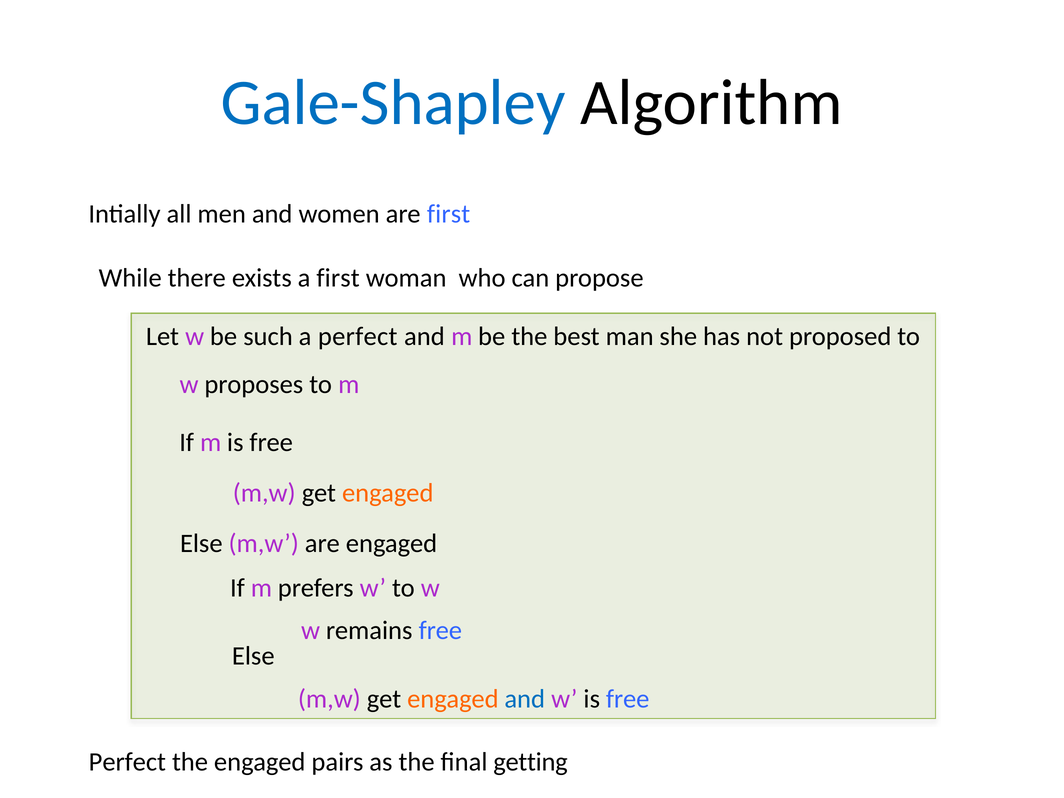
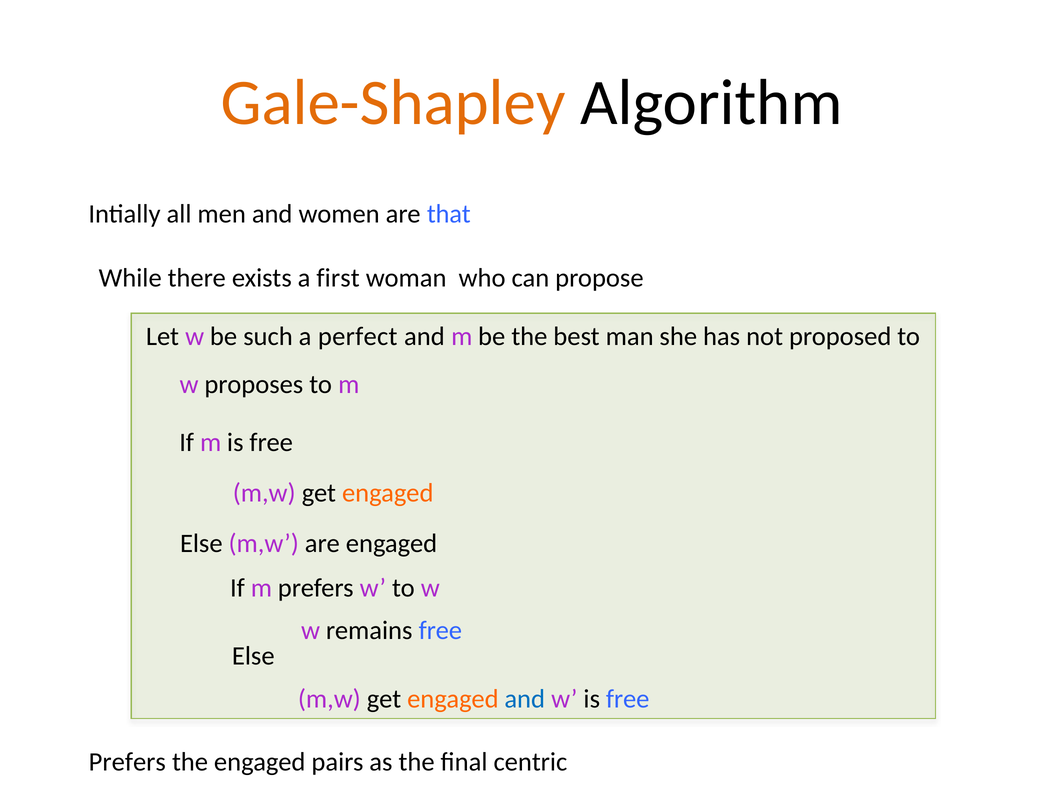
Gale-Shapley colour: blue -> orange (393, 103)
are first: first -> that (449, 214)
Perfect: Perfect -> Prefers (127, 762)
getting: getting -> centric (530, 762)
